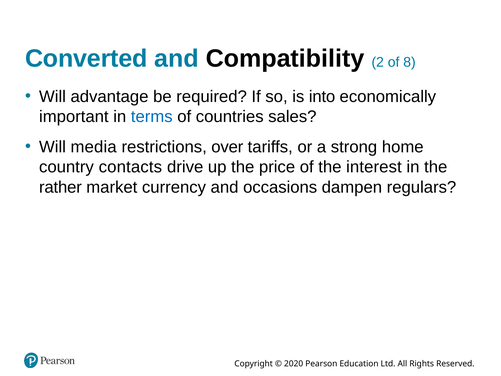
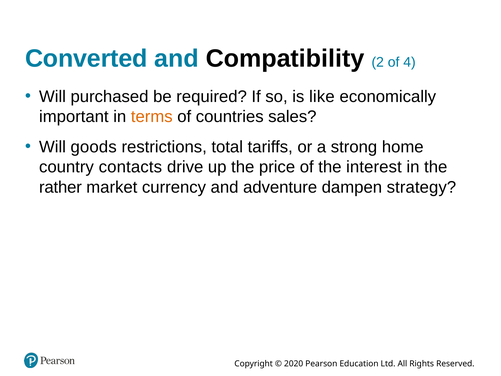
8: 8 -> 4 (409, 62)
advantage: advantage -> purchased (110, 96)
into: into -> like (322, 96)
terms colour: blue -> orange (152, 117)
media: media -> goods (94, 147)
over: over -> total (227, 147)
occasions: occasions -> adventure (280, 187)
regulars: regulars -> strategy (421, 187)
